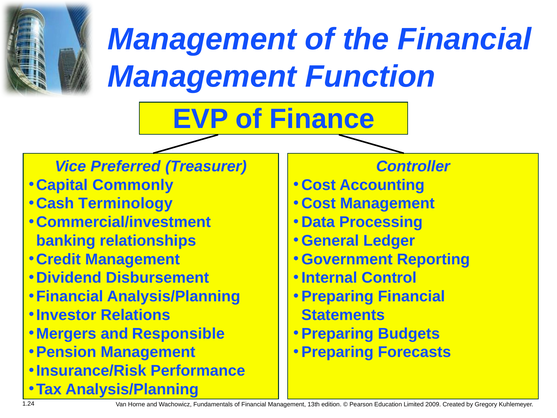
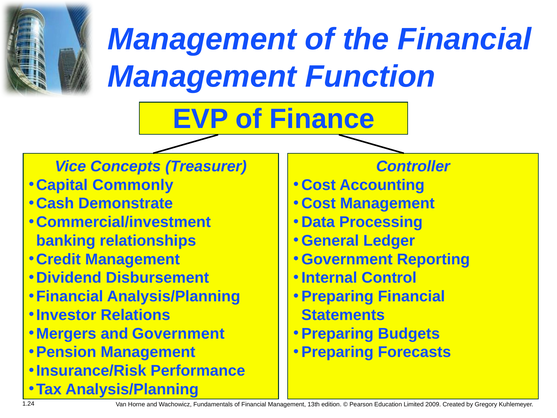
Preferred: Preferred -> Concepts (126, 166)
Terminology: Terminology -> Demonstrate (126, 203)
and Responsible: Responsible -> Government (178, 333)
